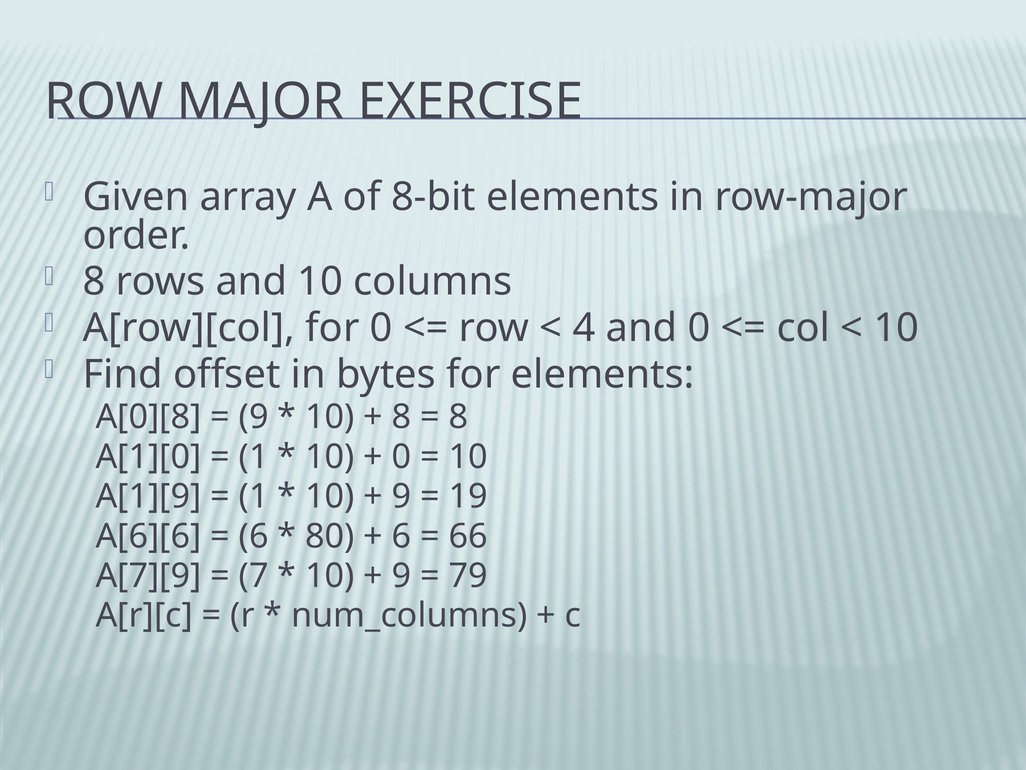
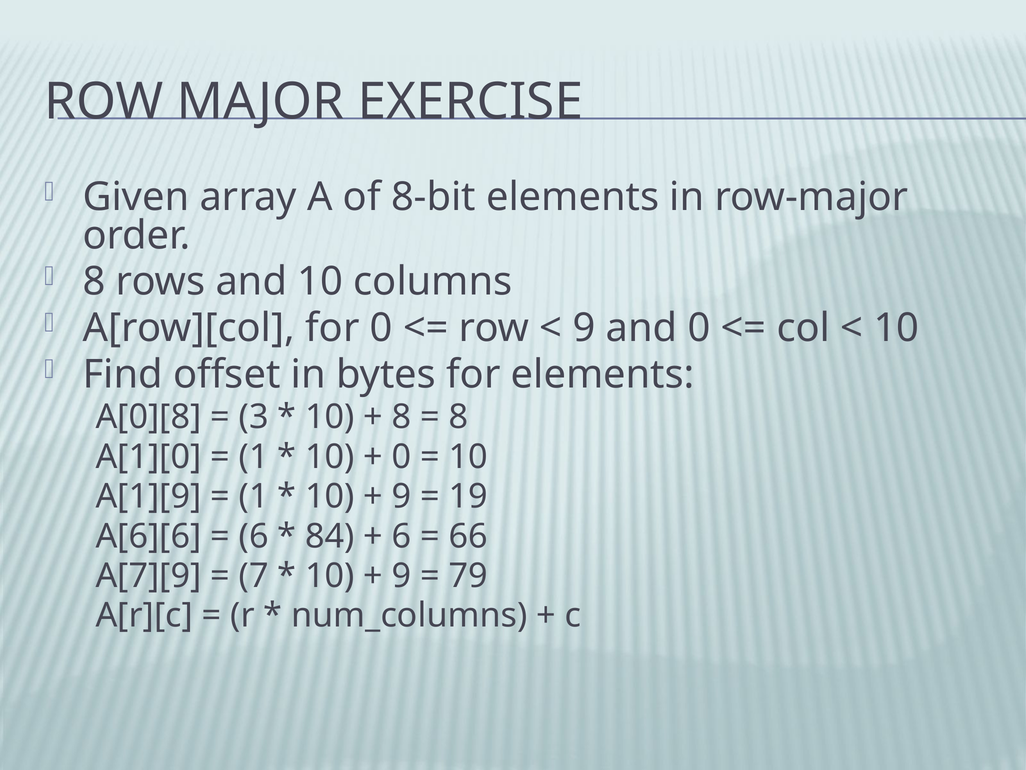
4: 4 -> 9 (584, 328)
9: 9 -> 3 (254, 417)
80: 80 -> 84 (330, 536)
